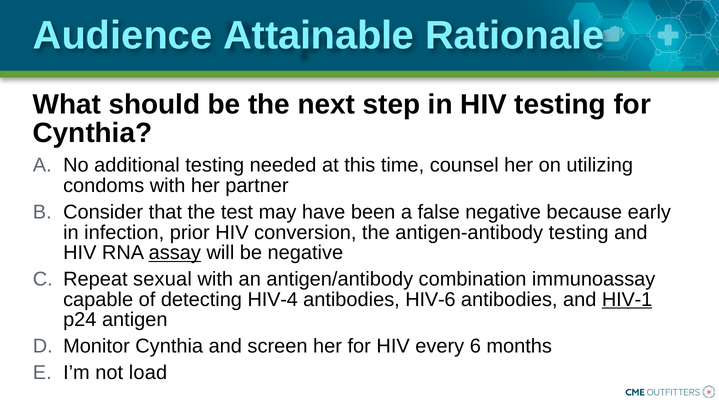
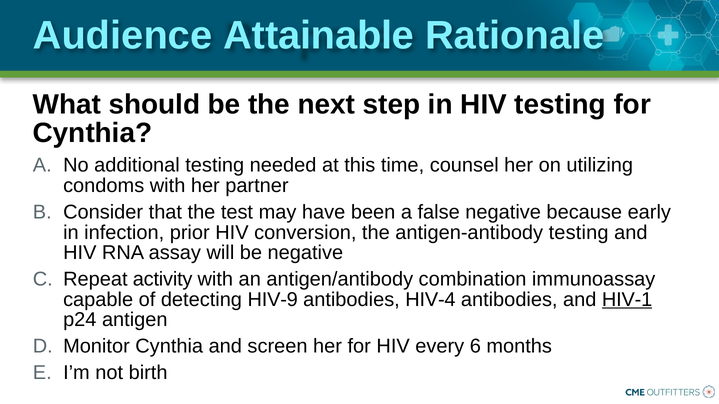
assay underline: present -> none (175, 253)
sexual: sexual -> activity (163, 279)
HIV-4: HIV-4 -> HIV-9 (273, 300)
HIV-6: HIV-6 -> HIV-4 (430, 300)
load: load -> birth (148, 373)
